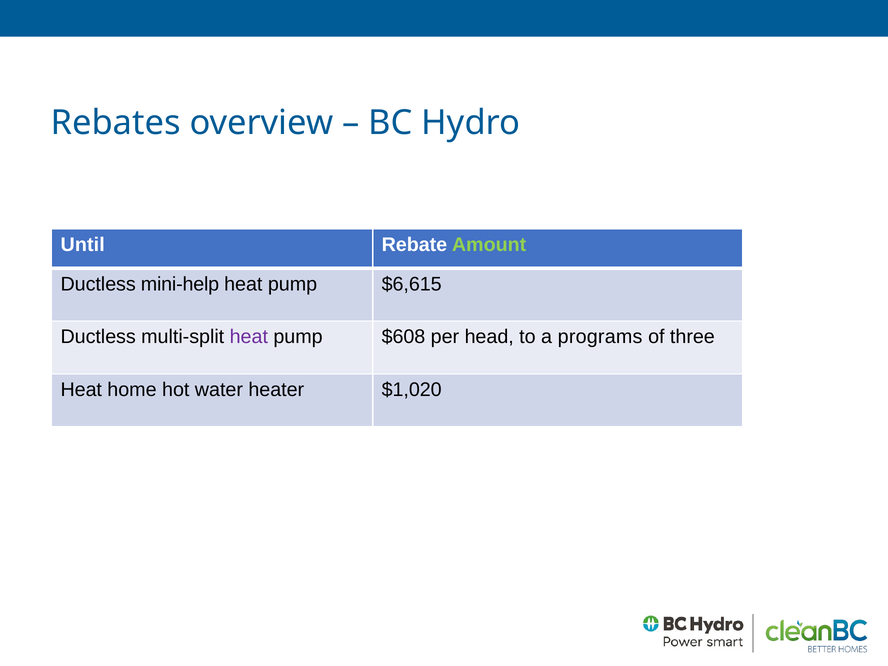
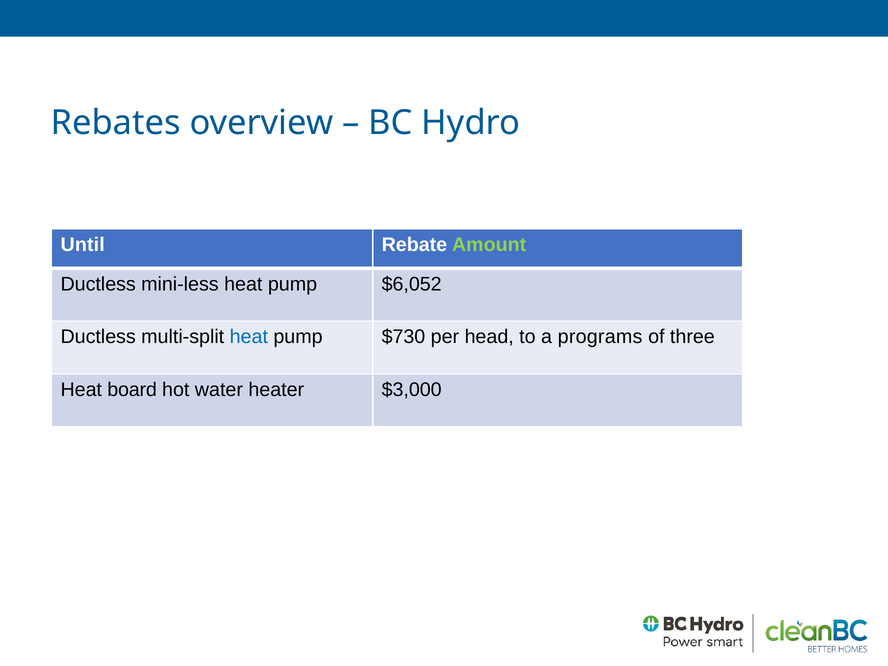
mini-help: mini-help -> mini-less (180, 284)
$6,615: $6,615 -> $6,052 (412, 284)
heat colour: purple -> blue (249, 337)
$608: $608 -> $730 (403, 337)
home: home -> board (132, 390)
$1,020: $1,020 -> $3,000 (412, 390)
